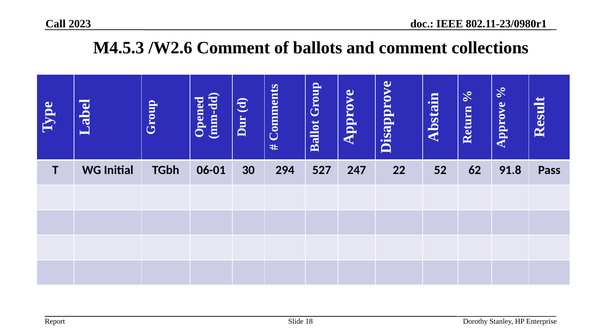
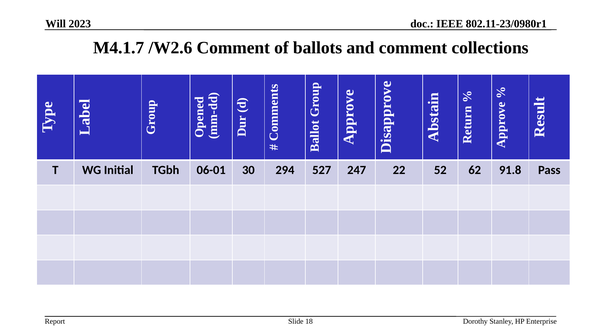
Call: Call -> Will (56, 24)
M4.5.3: M4.5.3 -> M4.1.7 (119, 48)
